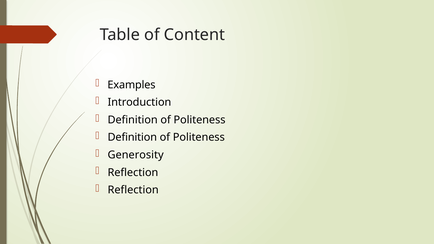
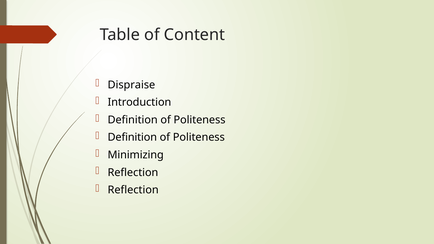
Examples: Examples -> Dispraise (131, 85)
Generosity: Generosity -> Minimizing (136, 155)
